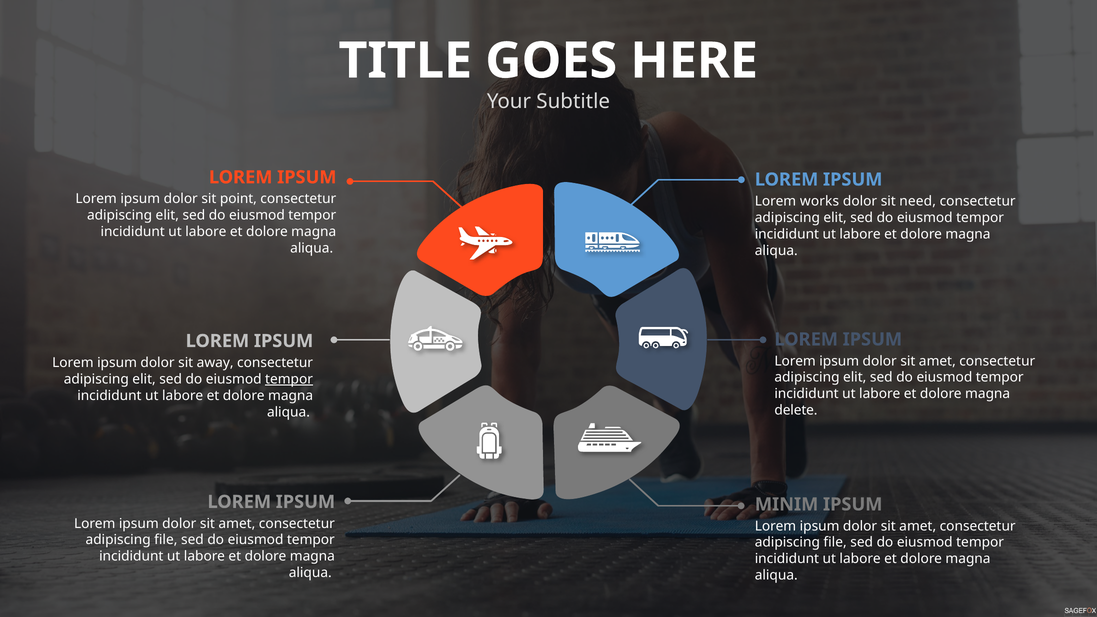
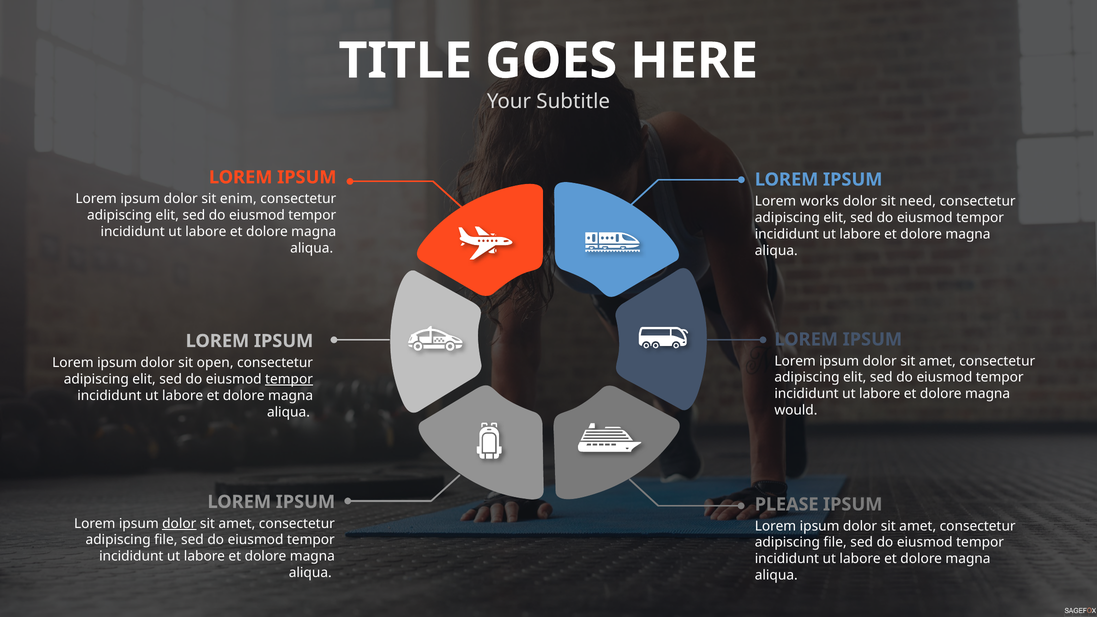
point: point -> enim (238, 199)
away: away -> open (215, 363)
delete: delete -> would (796, 410)
MINIM: MINIM -> PLEASE (787, 504)
dolor underline: none -> present (179, 524)
